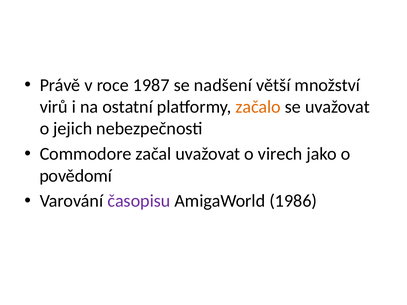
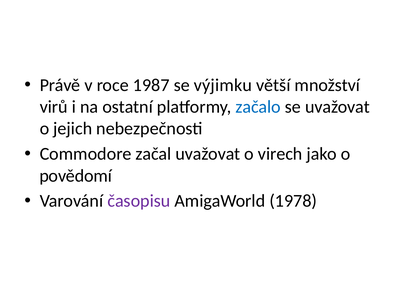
nadšení: nadšení -> výjimku (223, 85)
začalo colour: orange -> blue (258, 107)
1986: 1986 -> 1978 (293, 201)
